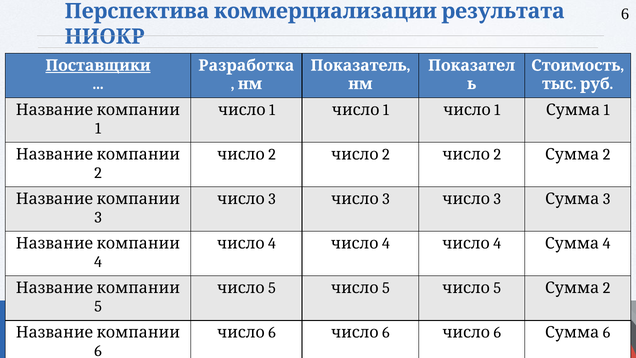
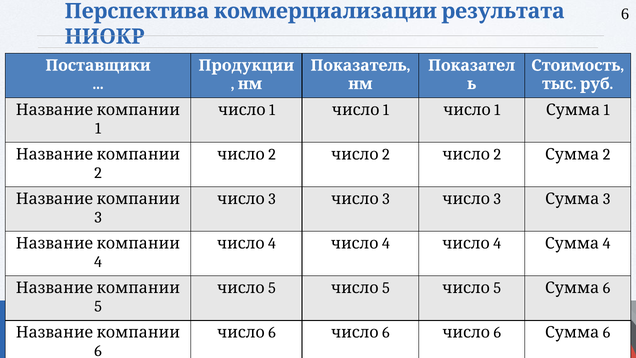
Поставщики underline: present -> none (98, 65)
Разработка: Разработка -> Продукции (246, 65)
2: 2 -> 6 (607, 288)
